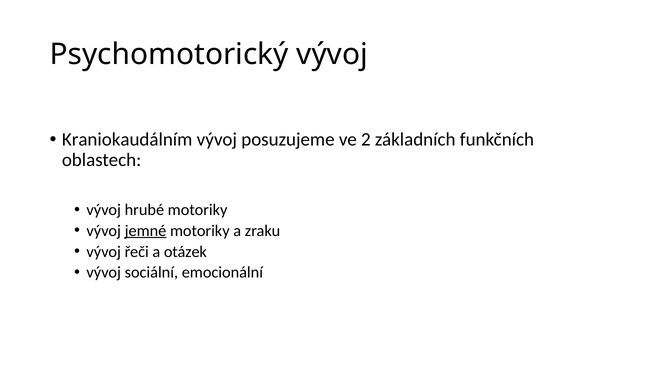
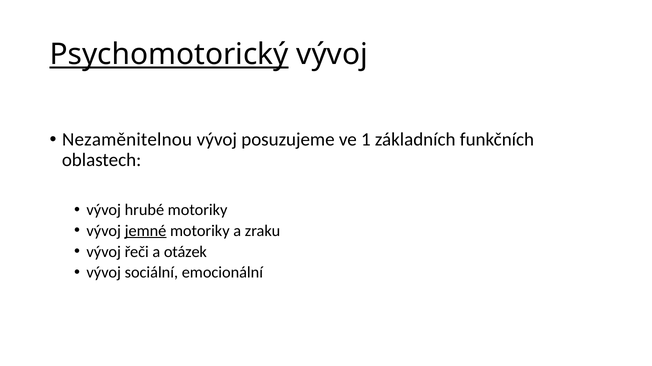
Psychomotorický underline: none -> present (169, 55)
Kraniokaudálním: Kraniokaudálním -> Nezaměnitelnou (127, 140)
2: 2 -> 1 (366, 140)
